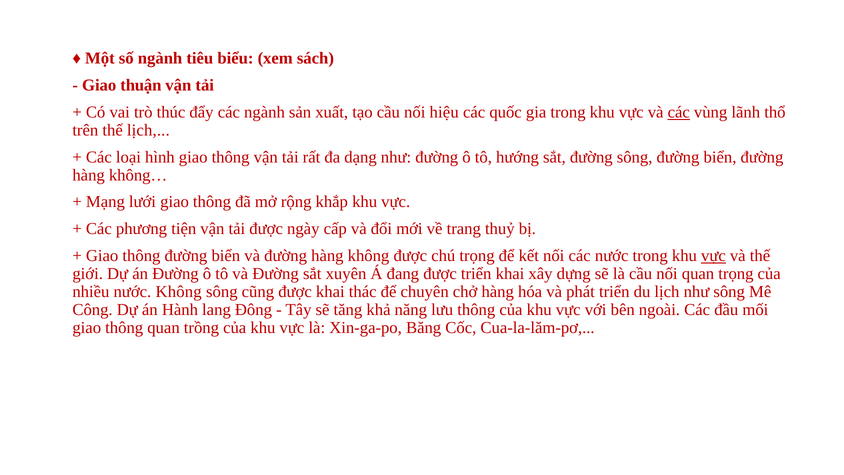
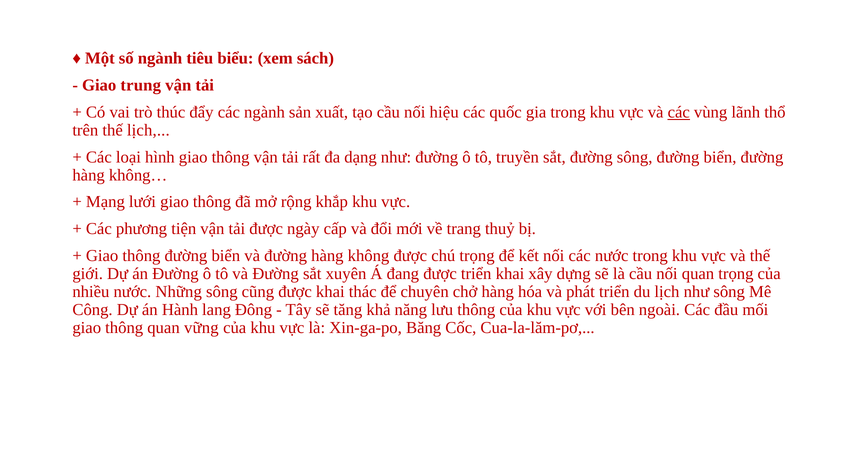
thuận: thuận -> trung (141, 85)
hướng: hướng -> truyền (518, 157)
vực underline: present -> none (713, 256)
nước Không: Không -> Những (179, 292)
trồng: trồng -> vững (201, 328)
